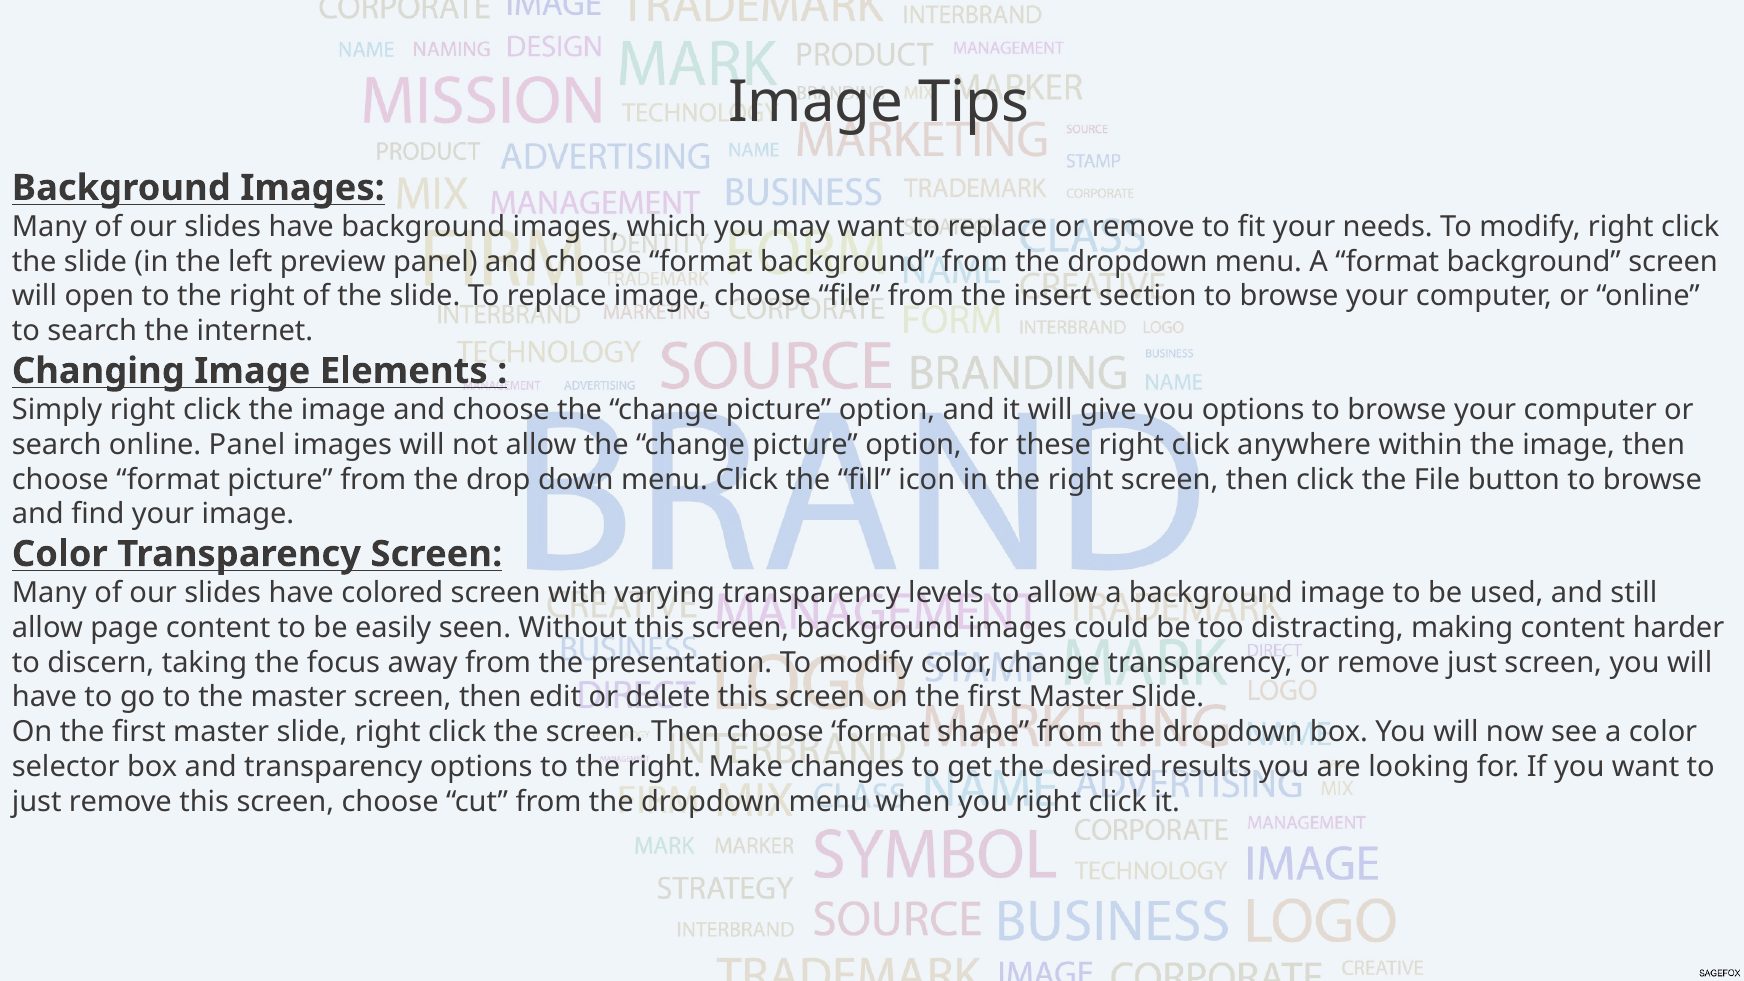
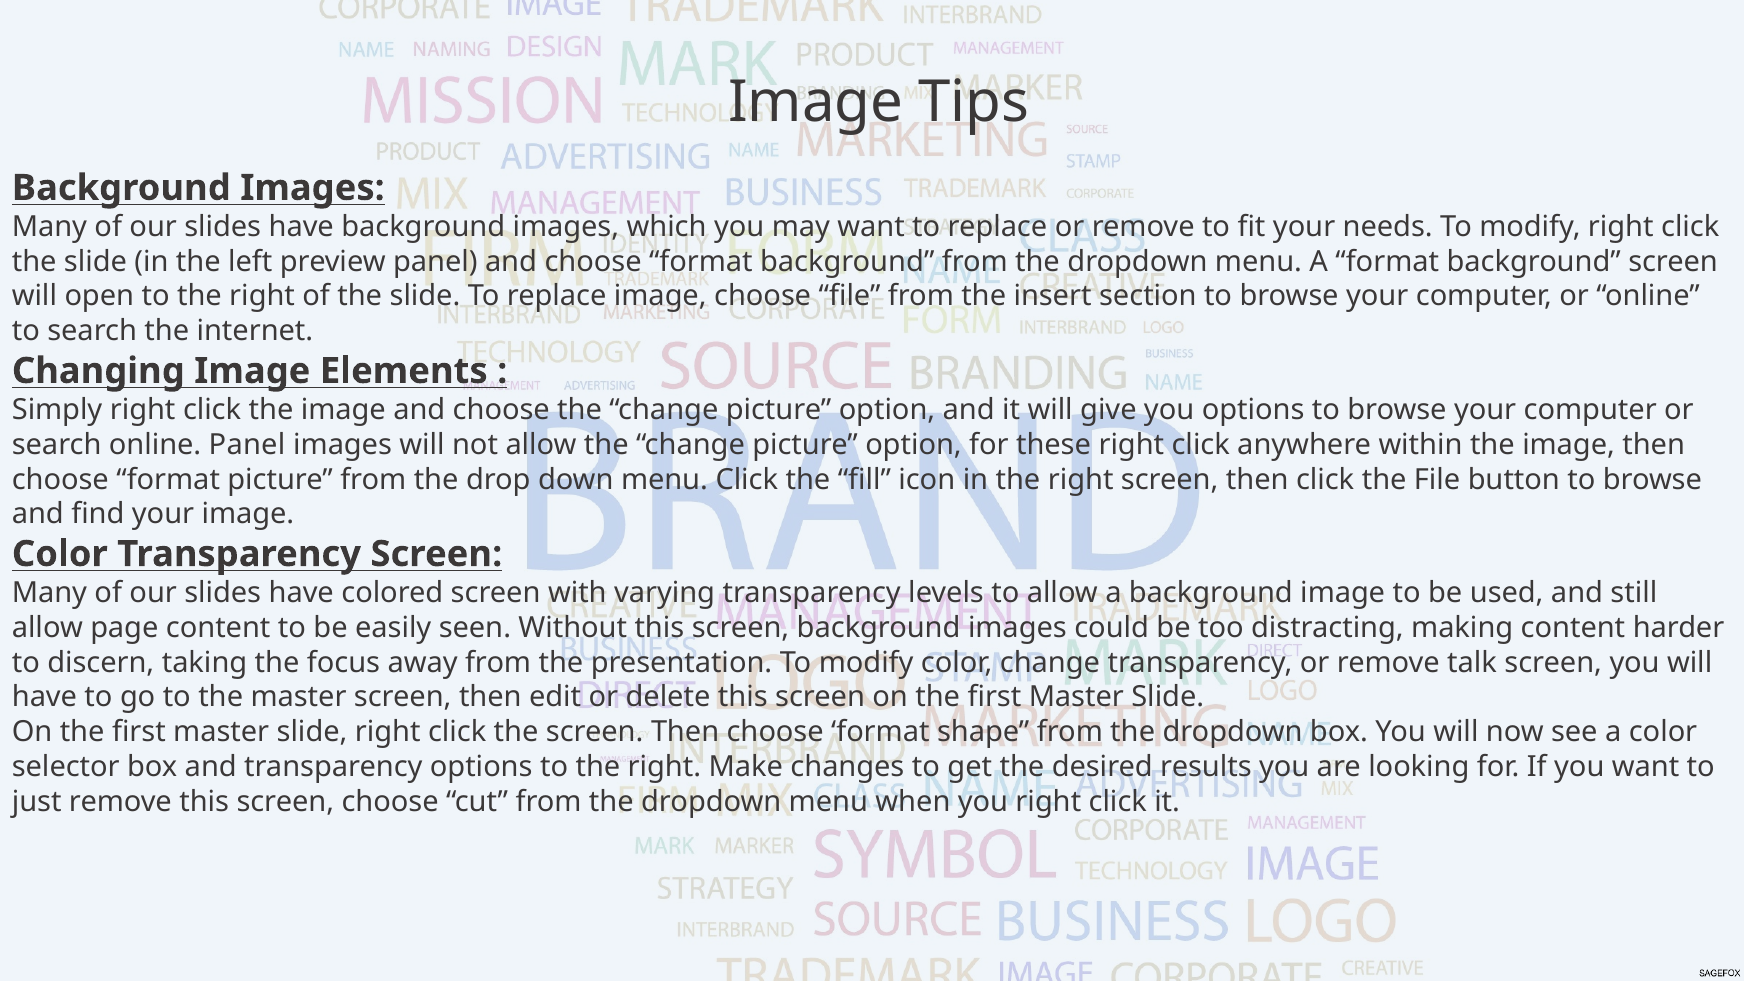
remove just: just -> talk (1472, 662)
